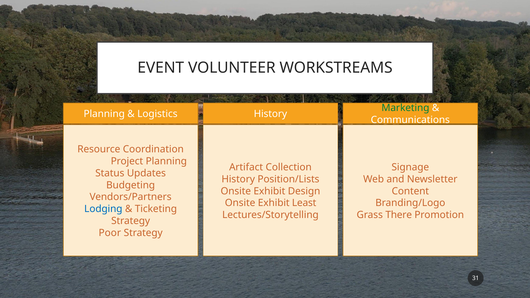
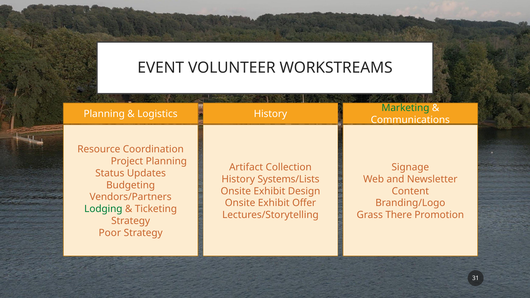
Position/Lists: Position/Lists -> Systems/Lists (289, 179)
Least: Least -> Offer (304, 203)
Lodging colour: blue -> green (103, 209)
